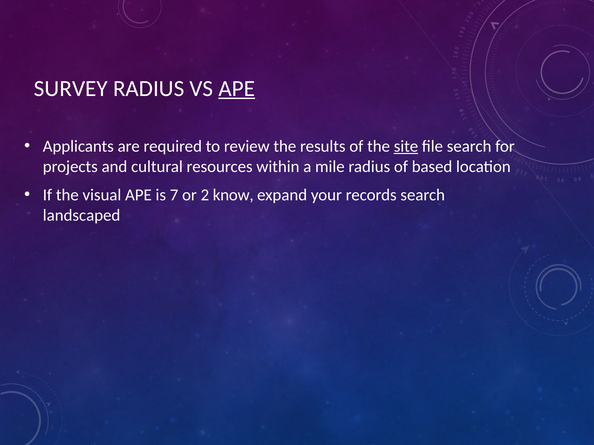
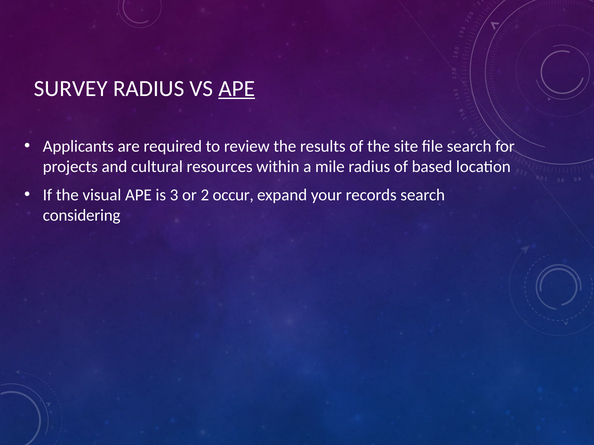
site underline: present -> none (406, 146)
7: 7 -> 3 (174, 195)
know: know -> occur (233, 195)
landscaped: landscaped -> considering (82, 215)
